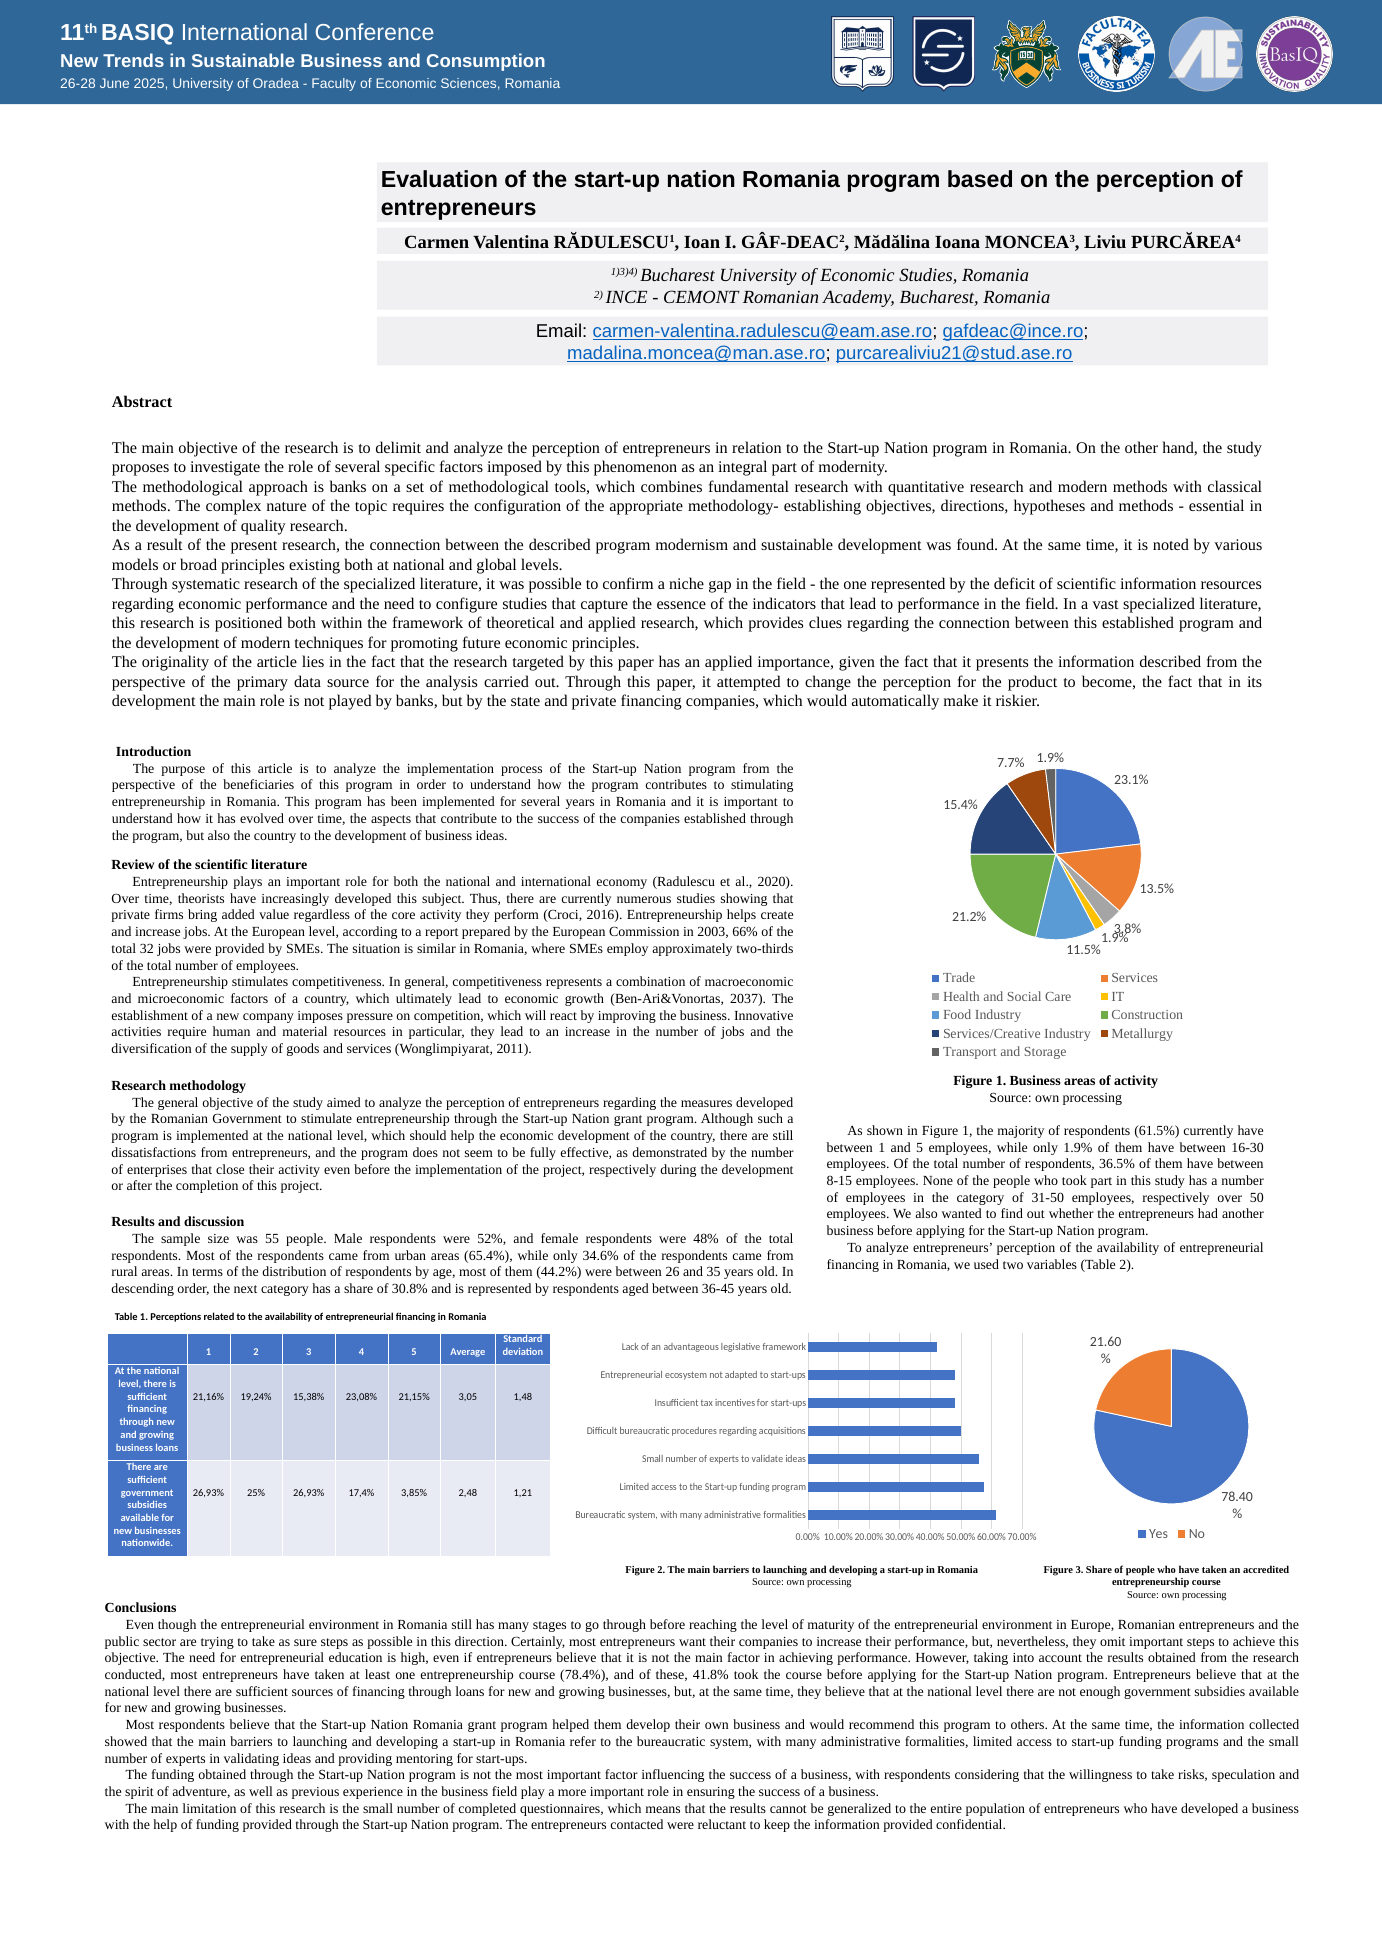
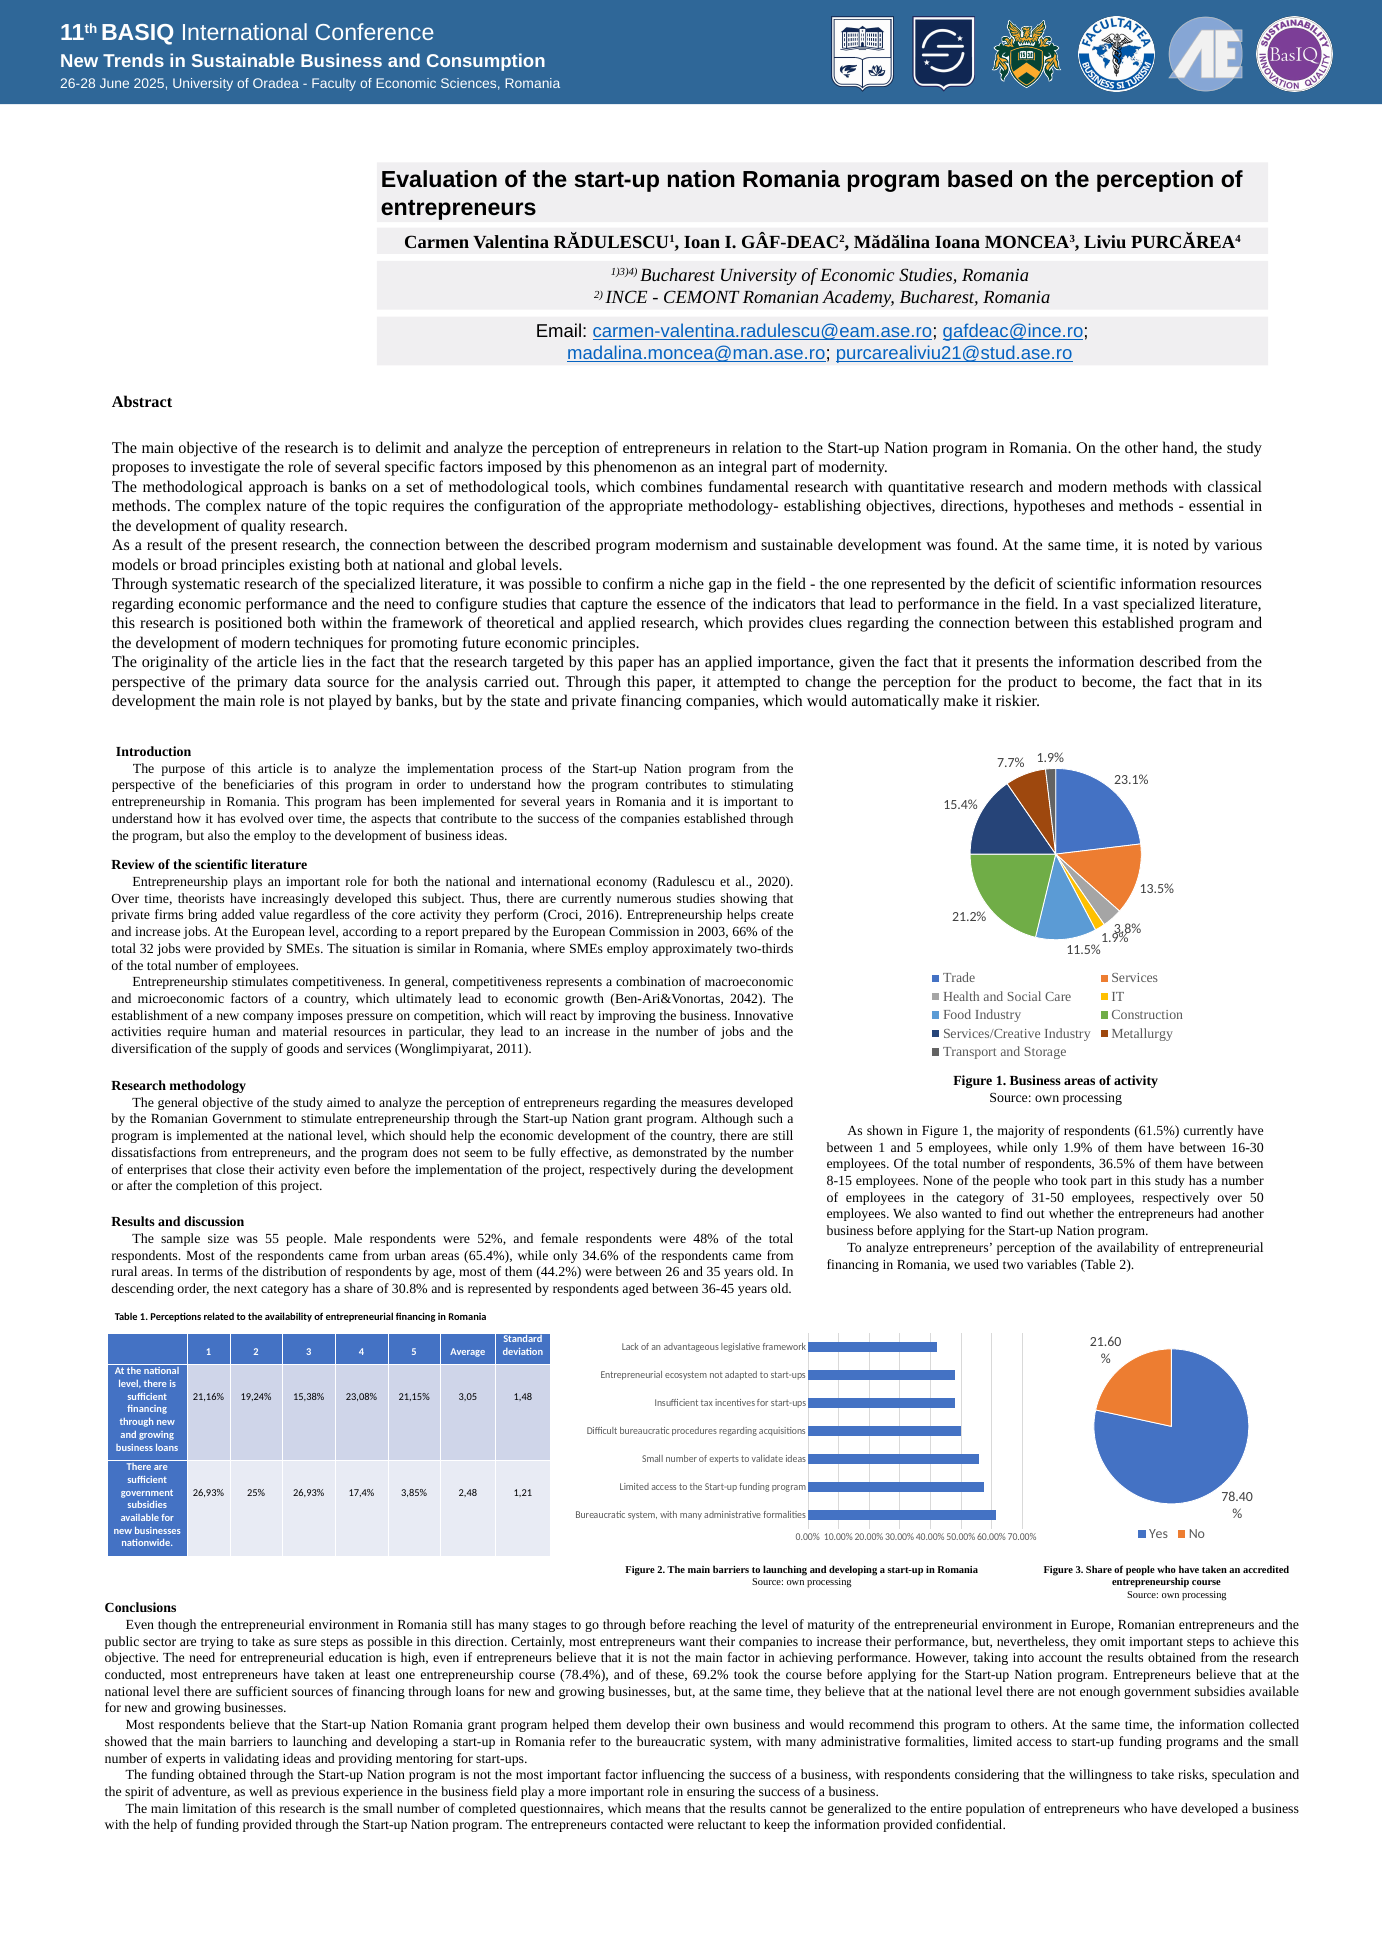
also the country: country -> employ (275, 835)
2037: 2037 -> 2042 (748, 998)
41.8%: 41.8% -> 69.2% (711, 1674)
